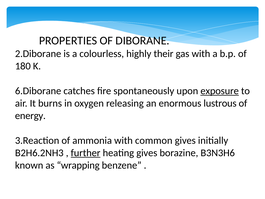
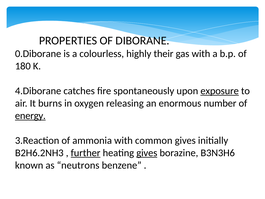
2.Diborane: 2.Diborane -> 0.Diborane (38, 54)
6.Diborane: 6.Diborane -> 4.Diborane (38, 91)
lustrous: lustrous -> number (220, 103)
energy underline: none -> present (30, 116)
gives underline: none -> present (147, 153)
wrapping: wrapping -> neutrons (78, 165)
